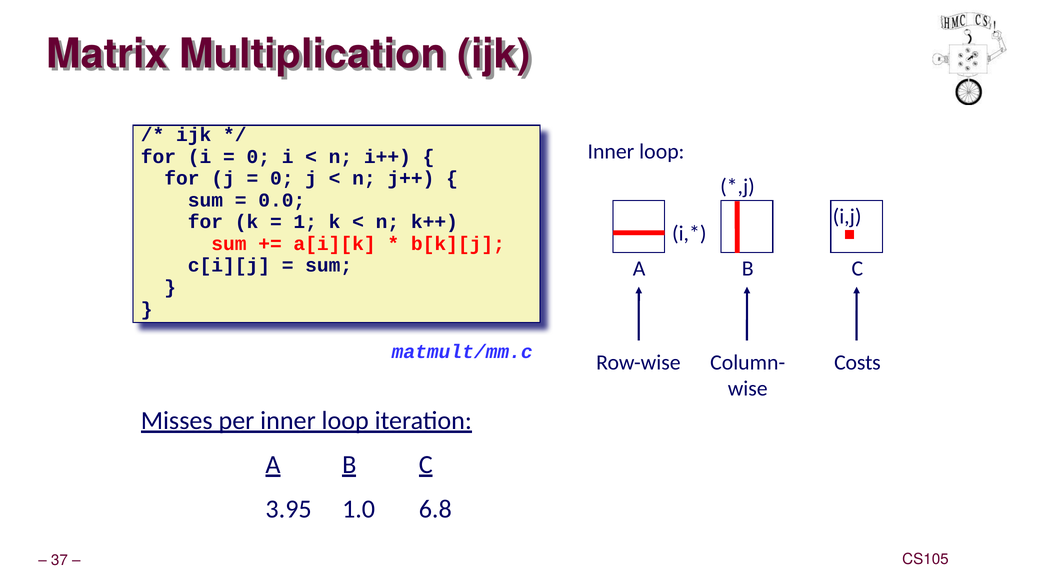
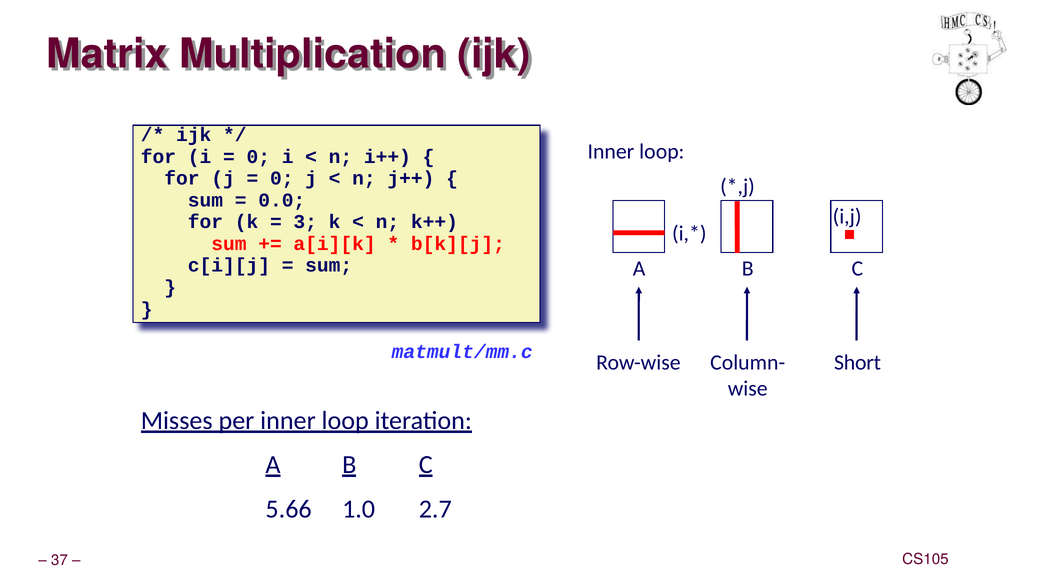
1: 1 -> 3 (305, 222)
Costs: Costs -> Short (857, 363)
3.95: 3.95 -> 5.66 (289, 509)
6.8: 6.8 -> 2.7 (435, 509)
